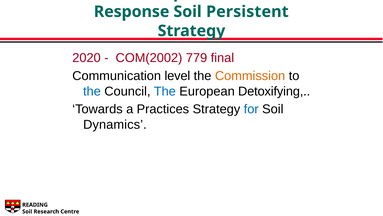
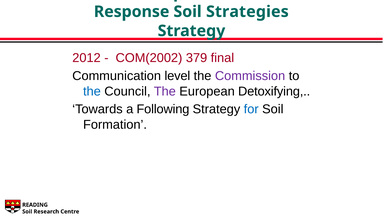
Persistent: Persistent -> Strategies (247, 12)
2020: 2020 -> 2012 (87, 58)
779: 779 -> 379 (197, 58)
Commission colour: orange -> purple (250, 76)
The colour: blue -> purple (165, 91)
Practices: Practices -> Following (163, 109)
Dynamics: Dynamics -> Formation (115, 124)
